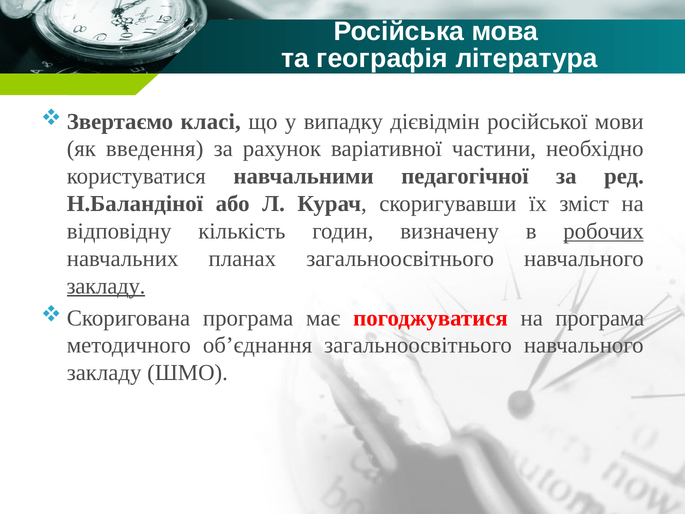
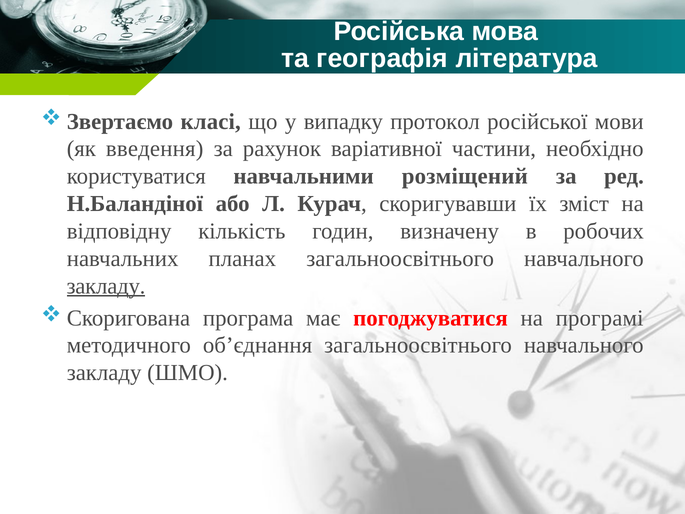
дієвідмін: дієвідмін -> протокол (435, 121)
педагогічної: педагогічної -> розміщений (465, 176)
робочих underline: present -> none (604, 231)
на програма: програма -> програмі (600, 318)
